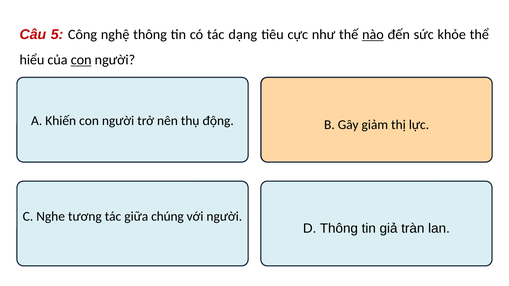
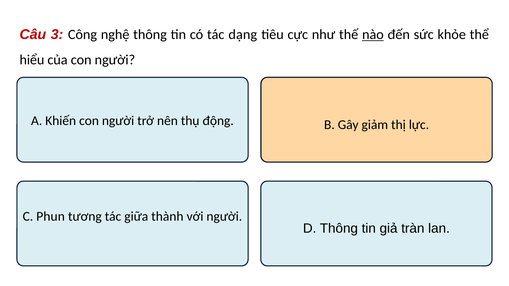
5: 5 -> 3 (57, 35)
con underline: present -> none (81, 60)
Nghe: Nghe -> Phun (51, 217)
chúng: chúng -> thành (167, 217)
